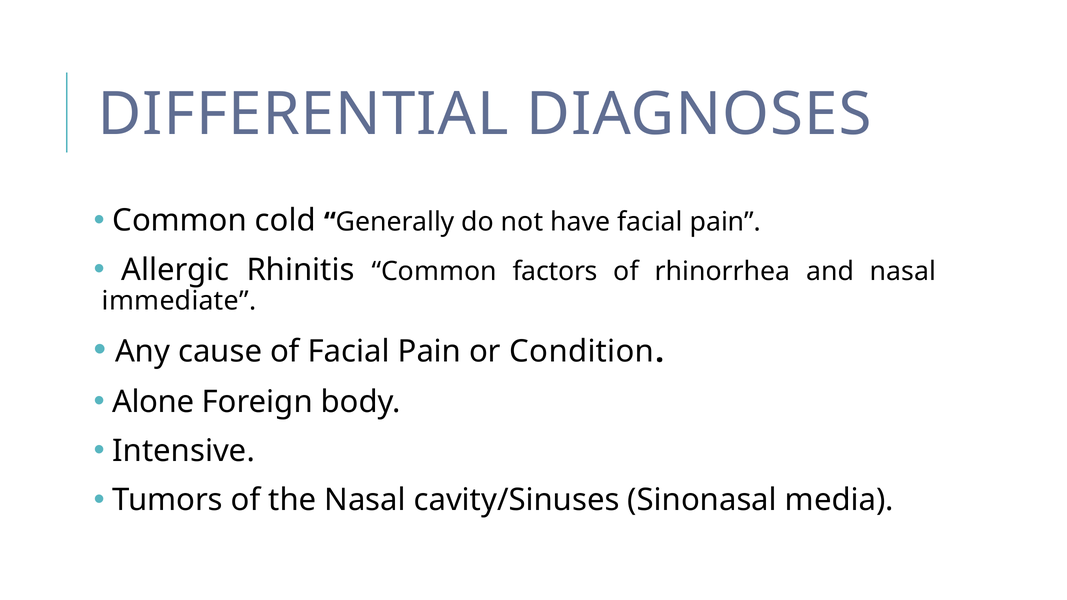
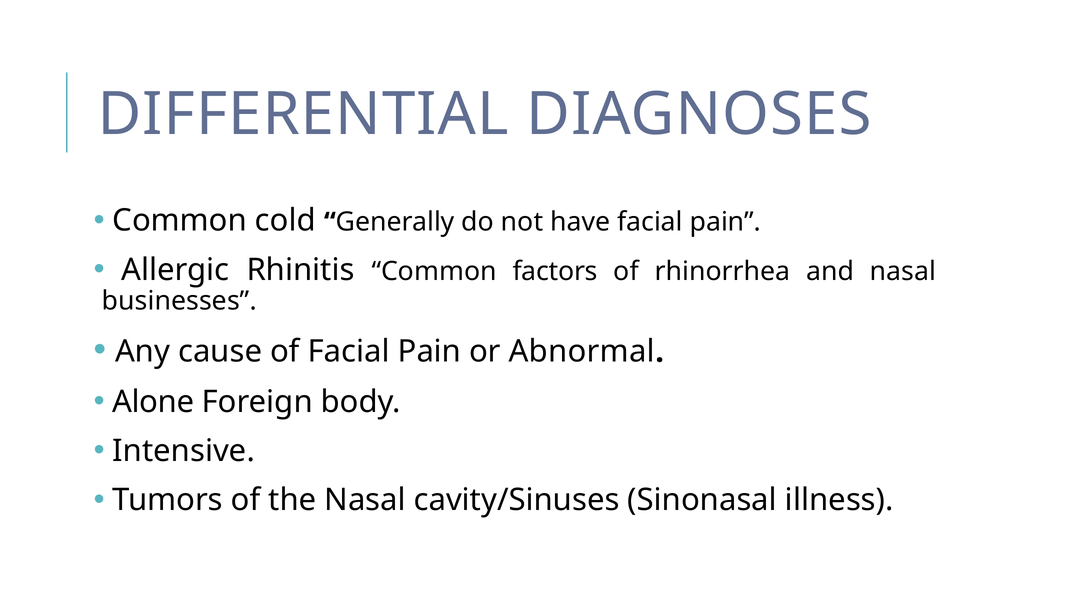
immediate: immediate -> businesses (179, 301)
Condition: Condition -> Abnormal (582, 352)
media: media -> illness (839, 500)
